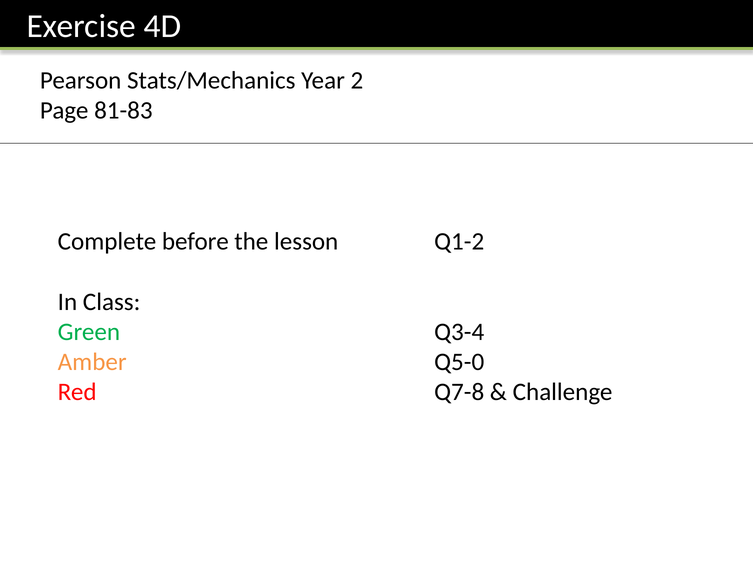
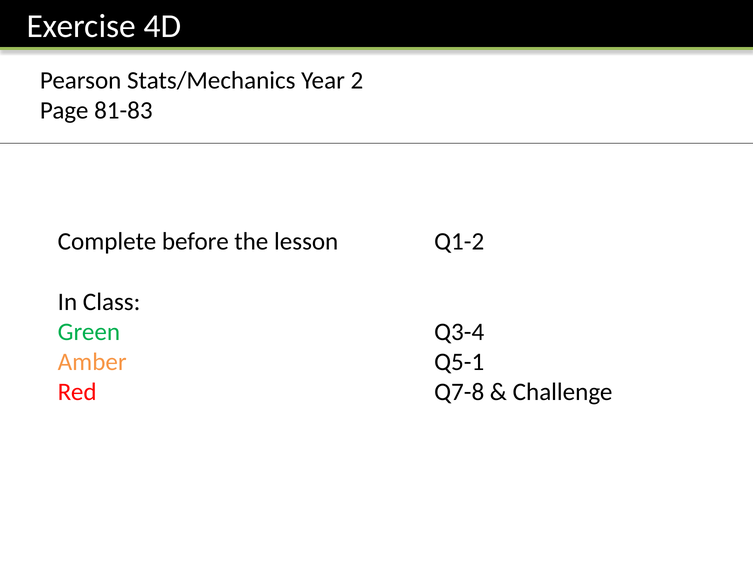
Q5-0: Q5-0 -> Q5-1 (459, 362)
